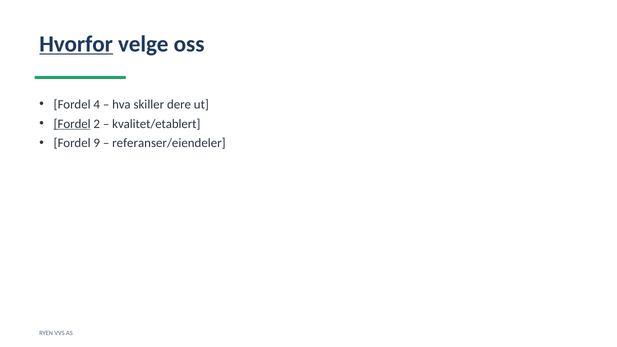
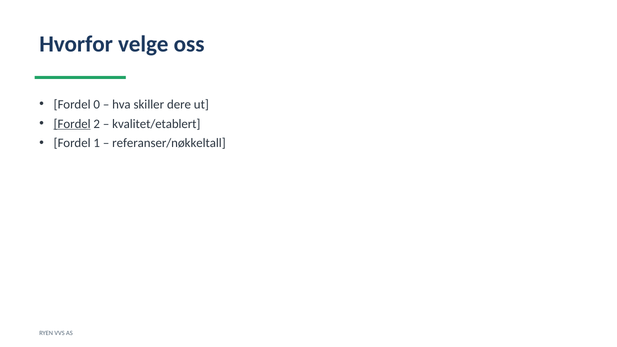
Hvorfor underline: present -> none (76, 44)
4: 4 -> 0 (97, 105)
9: 9 -> 1 (97, 143)
referanser/eiendeler: referanser/eiendeler -> referanser/nøkkeltall (169, 143)
